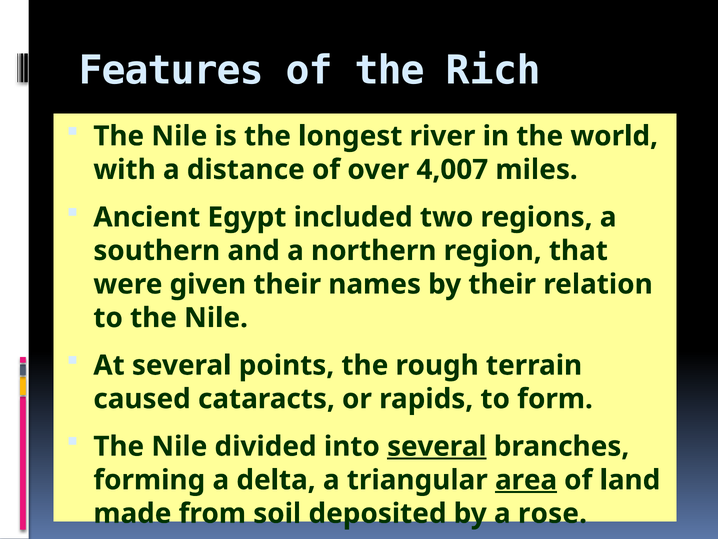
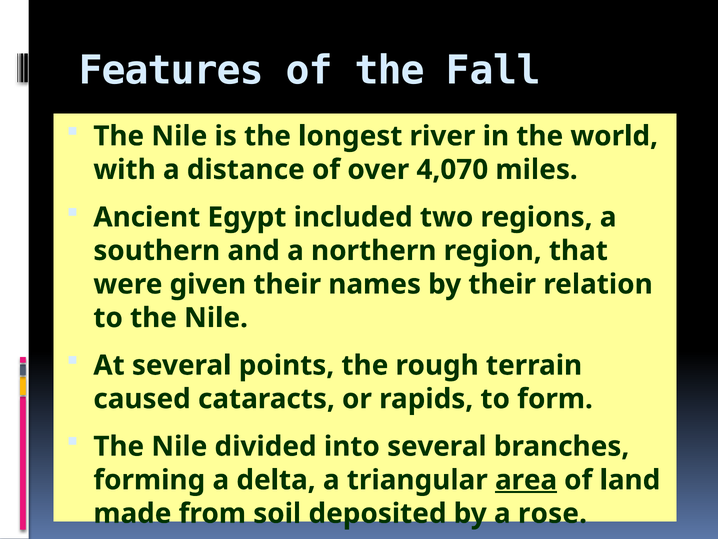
Rich: Rich -> Fall (493, 70)
4,007: 4,007 -> 4,070 (452, 170)
several underline: present -> none (437, 446)
